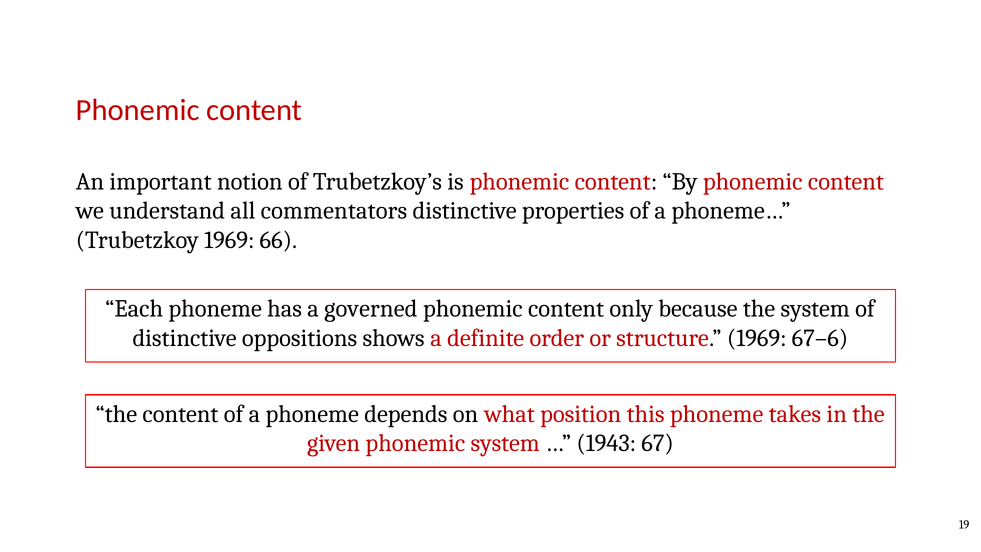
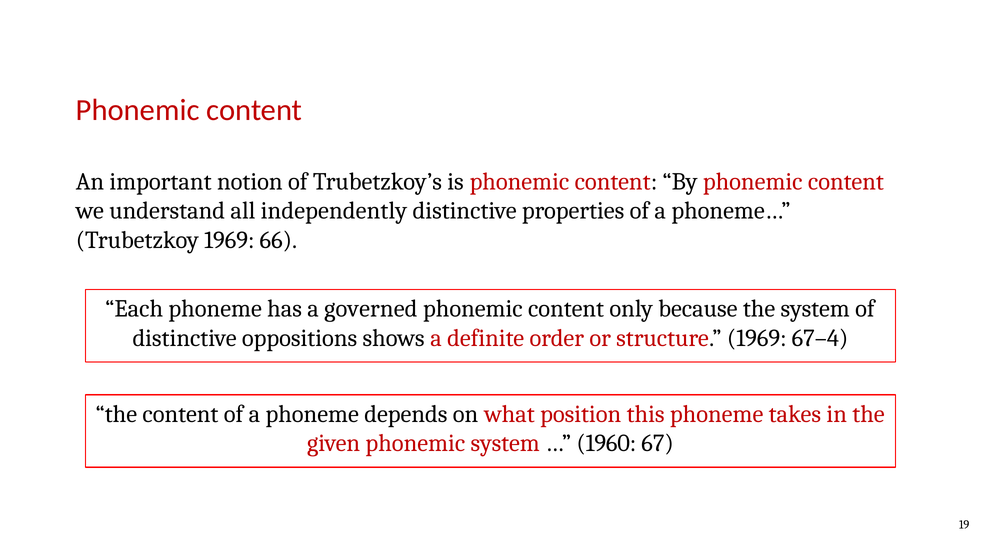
commentators: commentators -> independently (334, 211)
67–6: 67–6 -> 67–4 (820, 338)
1943: 1943 -> 1960 (606, 443)
